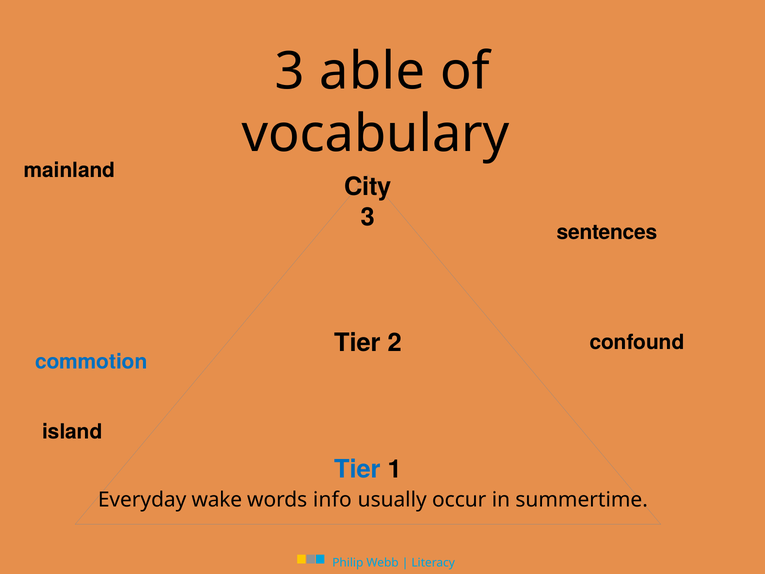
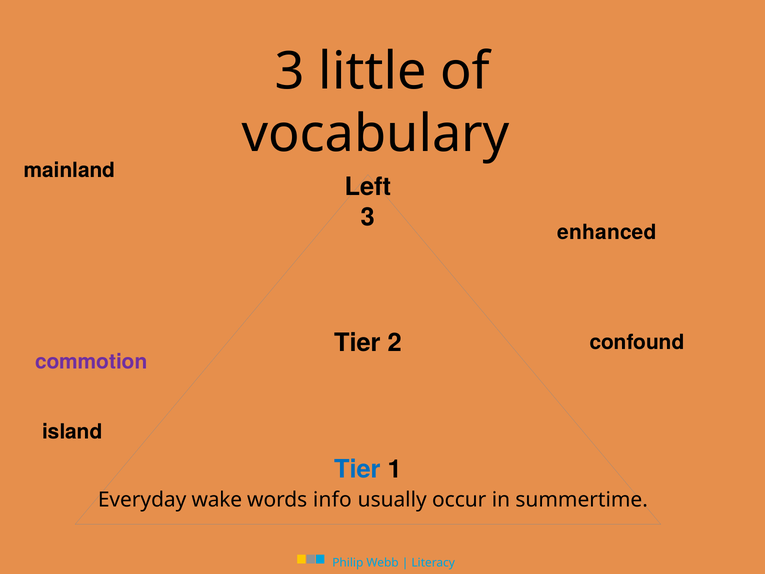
able: able -> little (373, 71)
City: City -> Left (368, 187)
sentences: sentences -> enhanced (607, 232)
commotion colour: blue -> purple (91, 361)
